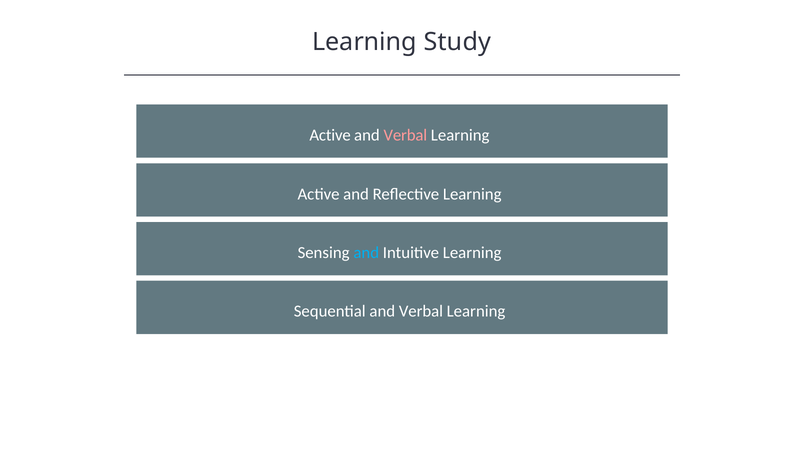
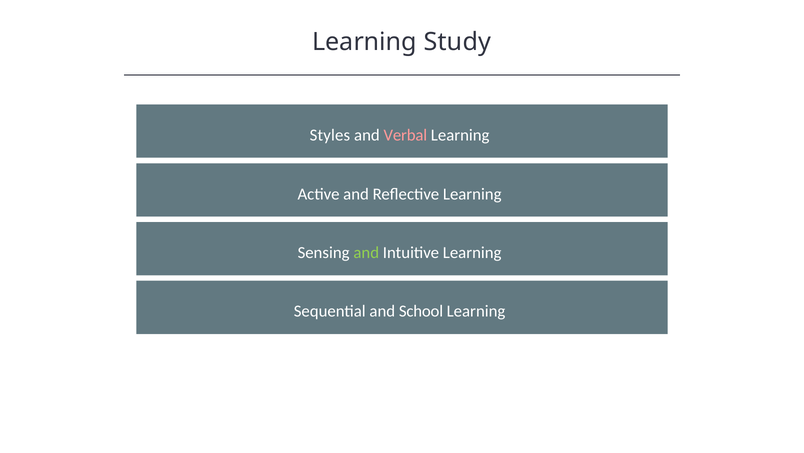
Active: Active -> Styles (330, 135)
and colour: light blue -> light green (366, 252)
Sequential and Verbal: Verbal -> School (421, 311)
